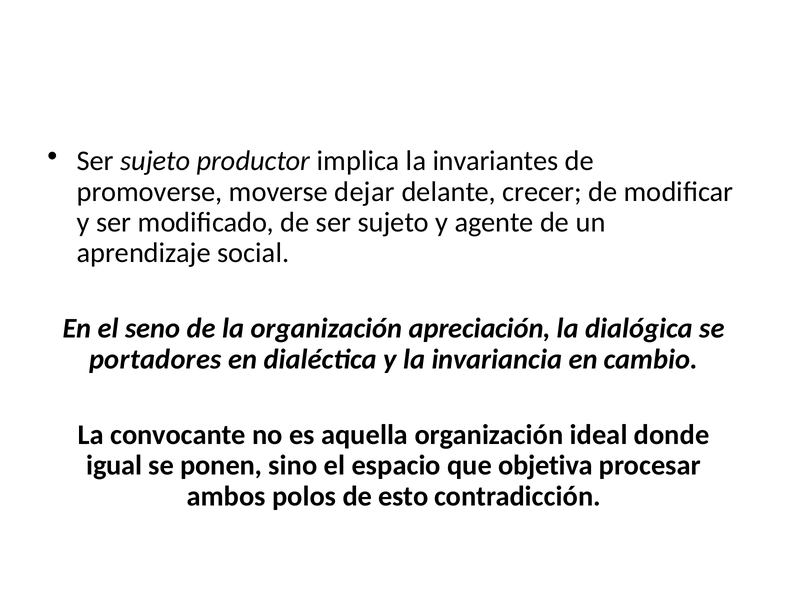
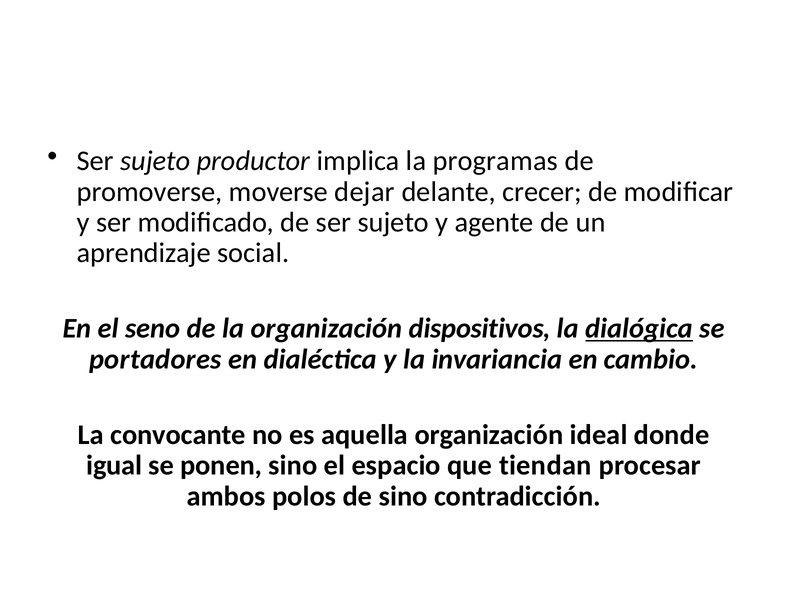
invariantes: invariantes -> programas (495, 161)
apreciación: apreciación -> dispositivos (480, 329)
dialógica underline: none -> present (639, 329)
objetiva: objetiva -> tiendan (545, 465)
de esto: esto -> sino (403, 496)
